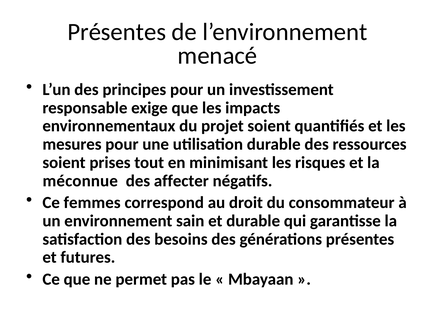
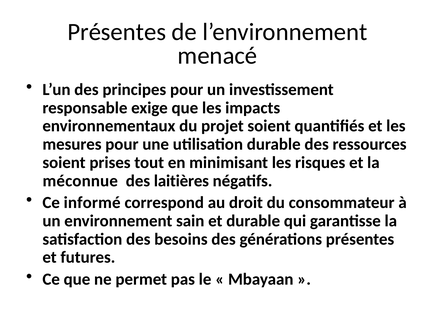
affecter: affecter -> laitières (181, 181)
femmes: femmes -> informé (92, 203)
